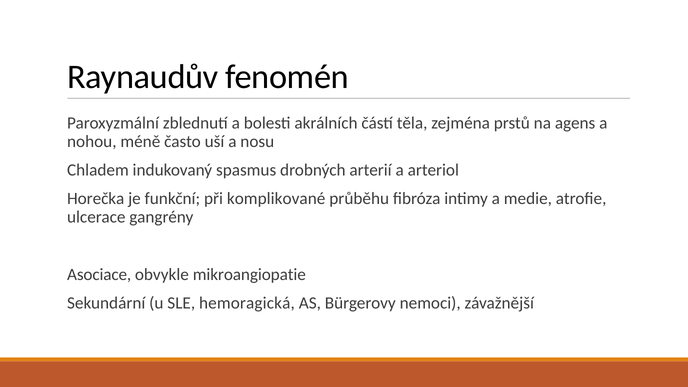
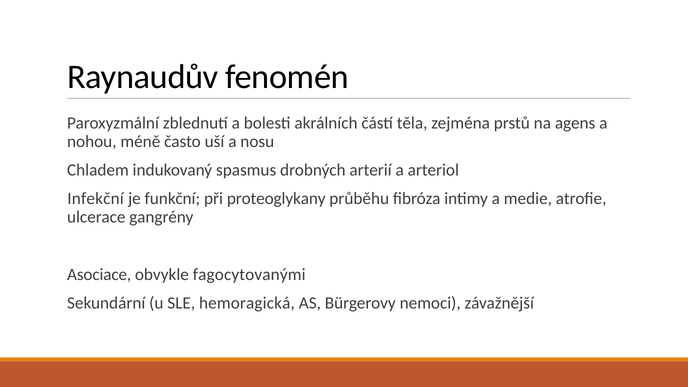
Horečka: Horečka -> Infekční (96, 199)
komplikované: komplikované -> proteoglykany (276, 199)
mikroangiopatie: mikroangiopatie -> fagocytovanými (249, 274)
